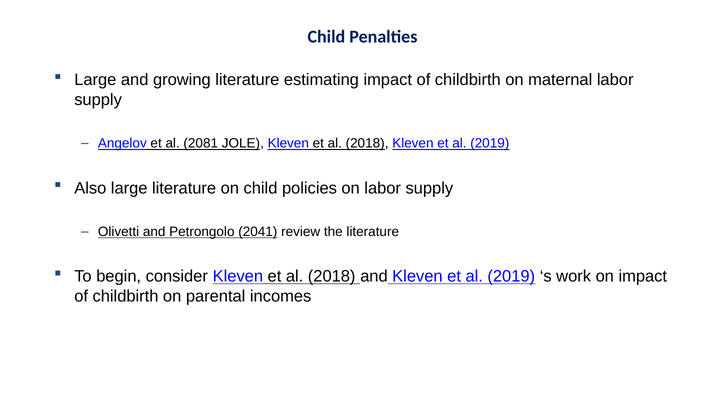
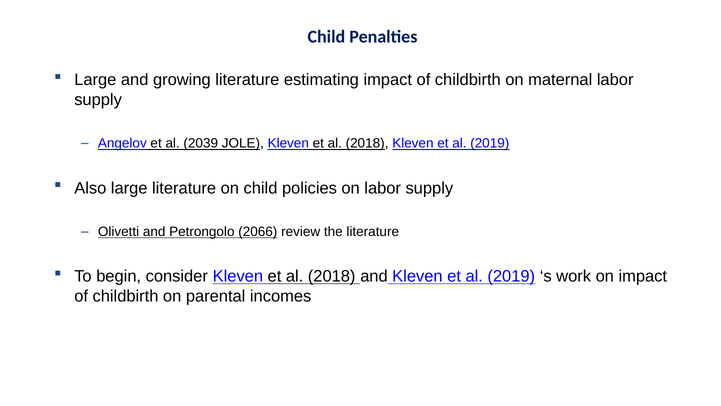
2081: 2081 -> 2039 (201, 143)
2041: 2041 -> 2066 (258, 232)
